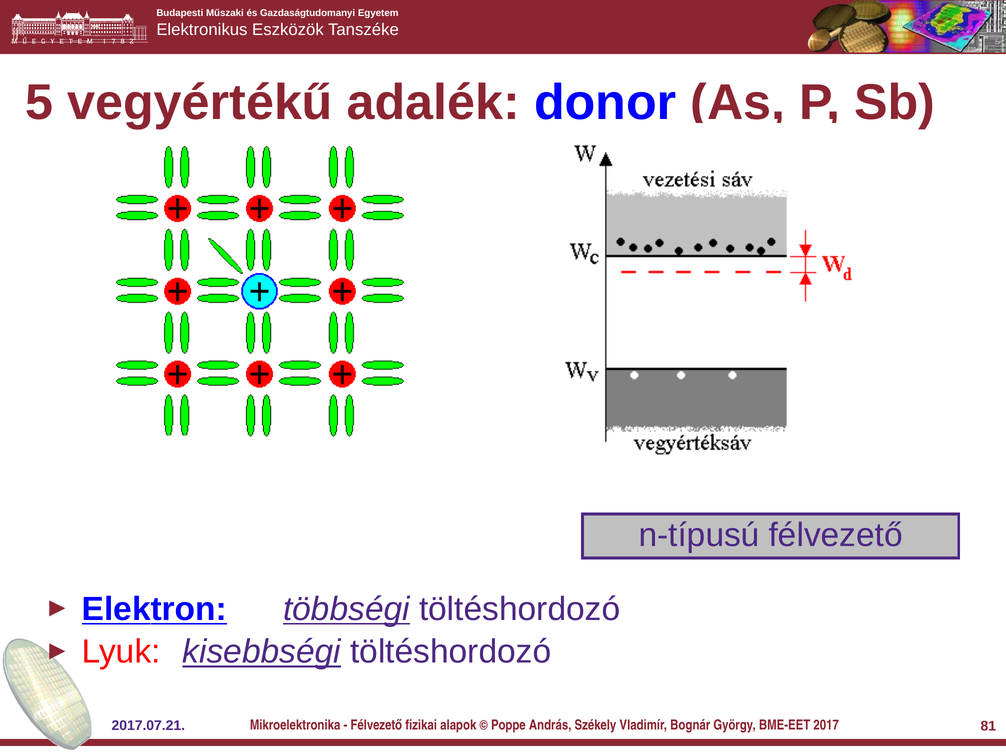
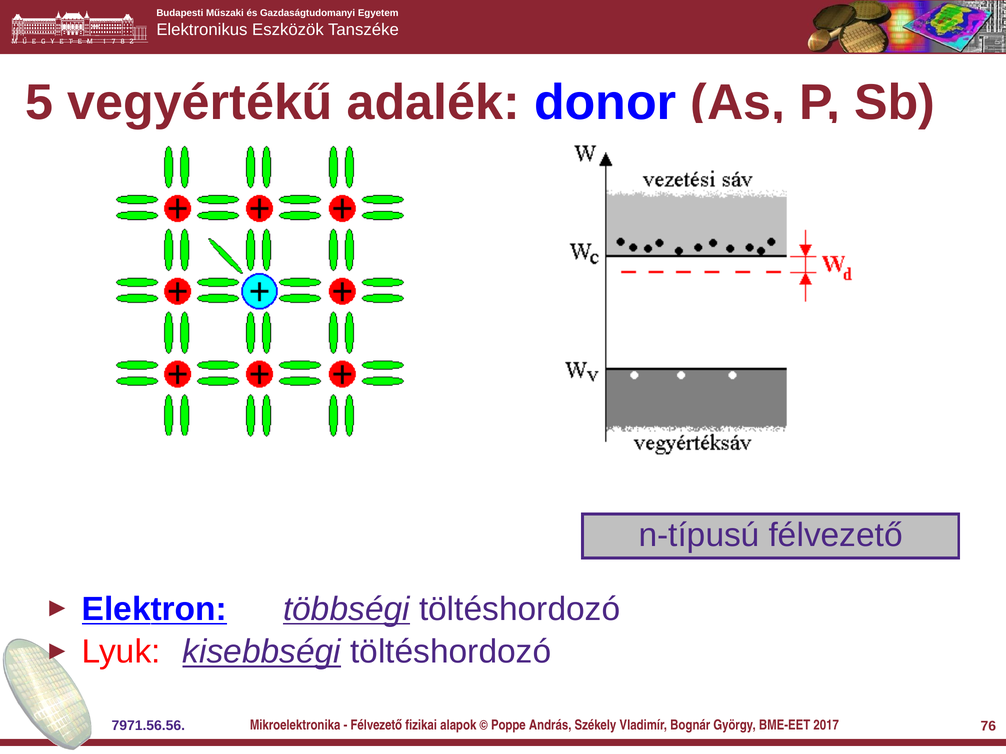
2017.07.21: 2017.07.21 -> 7971.56.56 (148, 726)
81: 81 -> 76 (988, 727)
